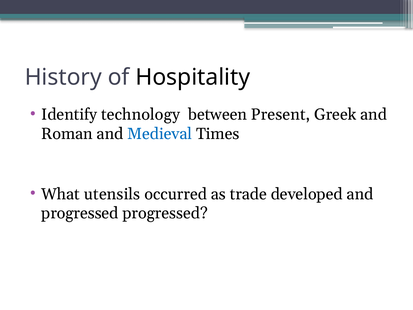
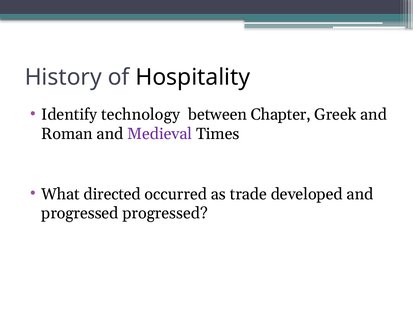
Present: Present -> Chapter (281, 114)
Medieval colour: blue -> purple (160, 134)
utensils: utensils -> directed (112, 194)
